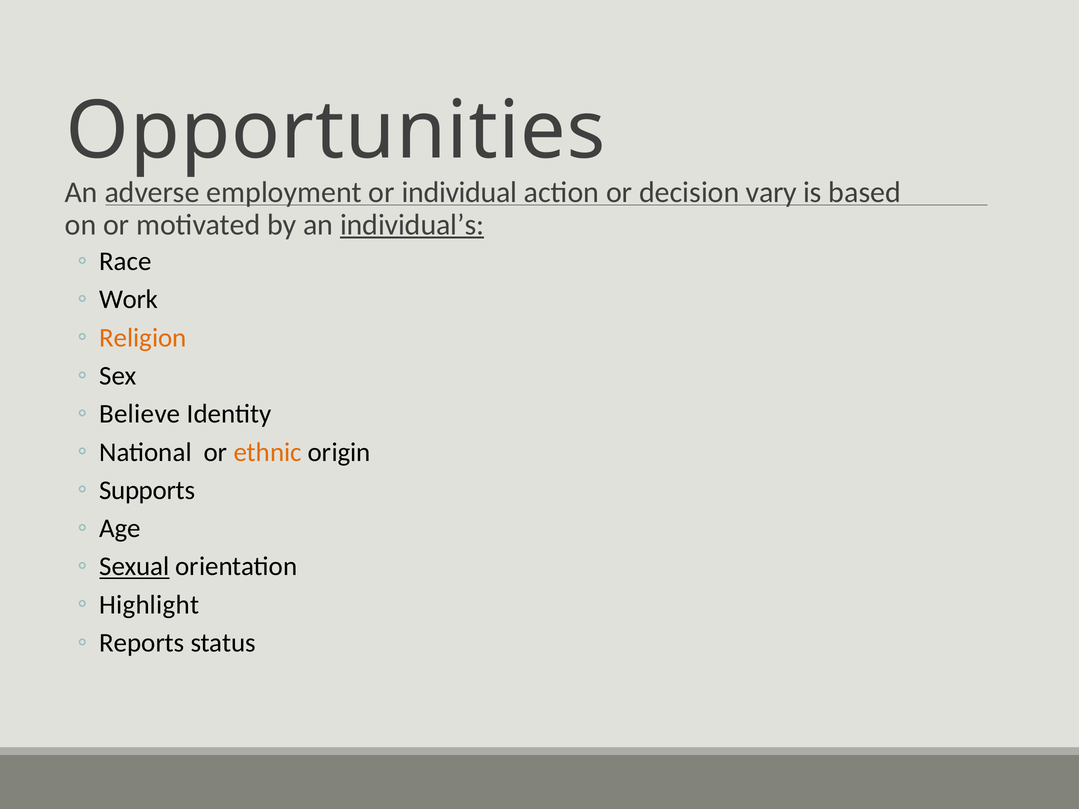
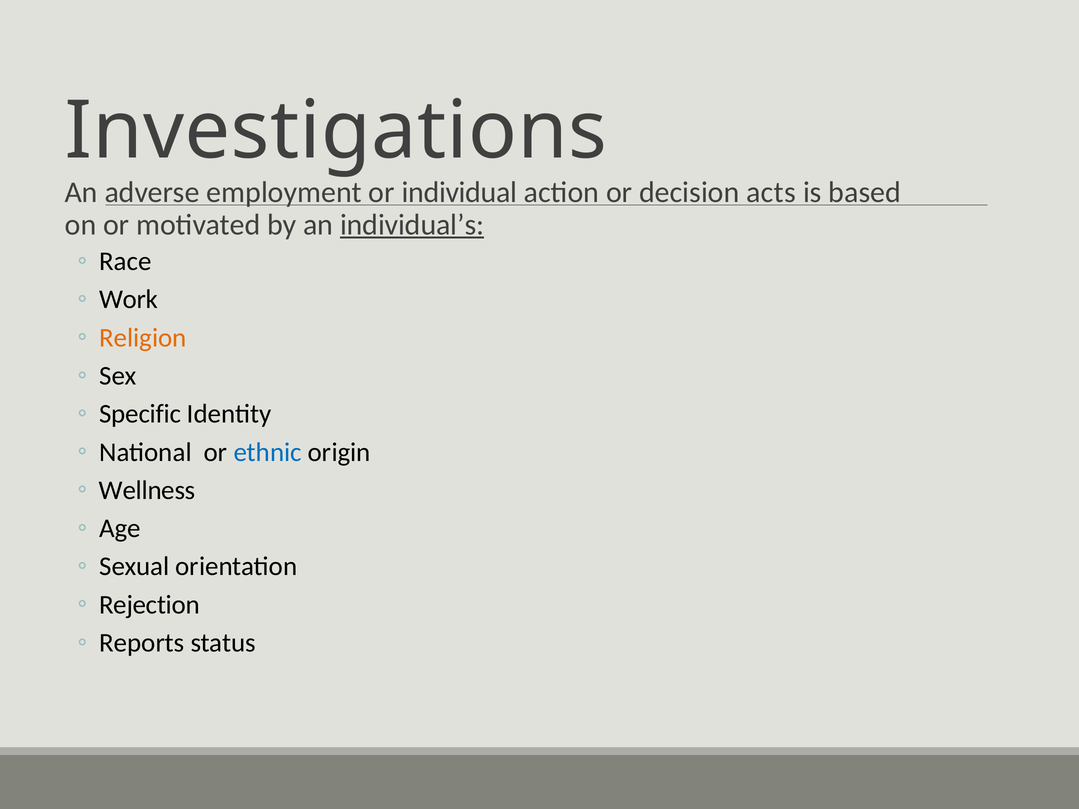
Opportunities: Opportunities -> Investigations (336, 131)
vary: vary -> acts (771, 192)
Believe: Believe -> Specific (140, 414)
ethnic colour: orange -> blue (268, 452)
Supports: Supports -> Wellness (147, 490)
Sexual underline: present -> none (134, 567)
Highlight: Highlight -> Rejection (149, 605)
